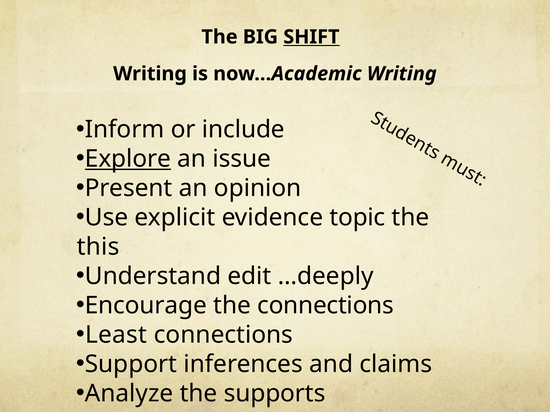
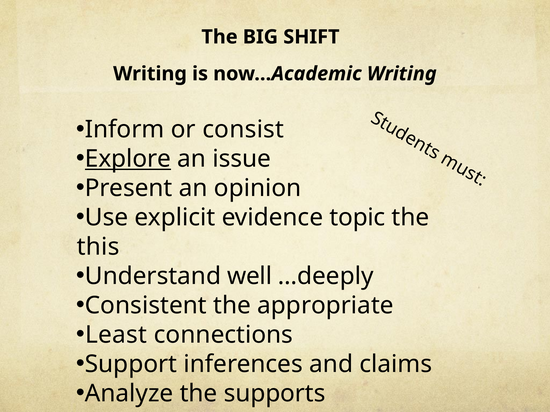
SHIFT underline: present -> none (311, 37)
include: include -> consist (243, 130)
edit: edit -> well (250, 276)
Encourage: Encourage -> Consistent (146, 306)
the connections: connections -> appropriate (325, 306)
